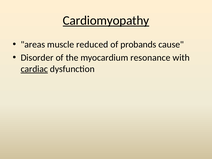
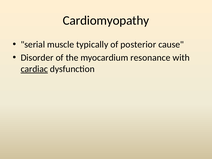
Cardiomyopathy underline: present -> none (106, 21)
areas: areas -> serial (33, 44)
reduced: reduced -> typically (92, 44)
probands: probands -> posterior (138, 44)
